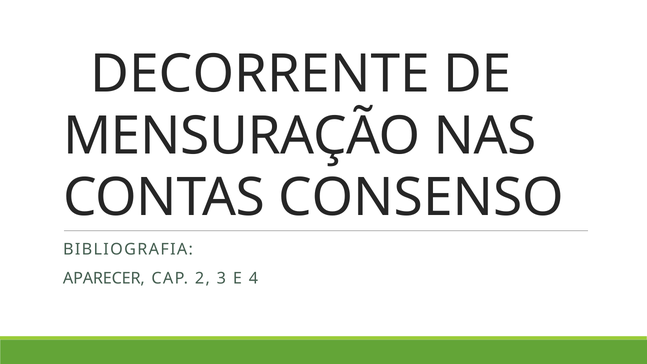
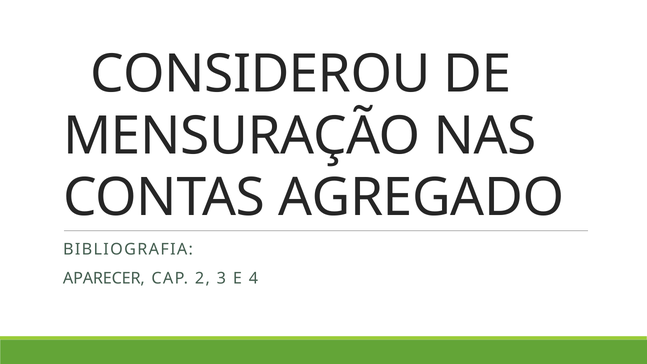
DECORRENTE: DECORRENTE -> CONSIDEROU (260, 74)
CONSENSO: CONSENSO -> AGREGADO (421, 198)
